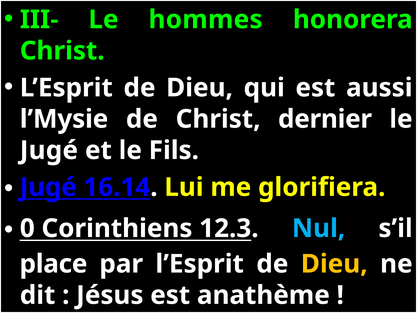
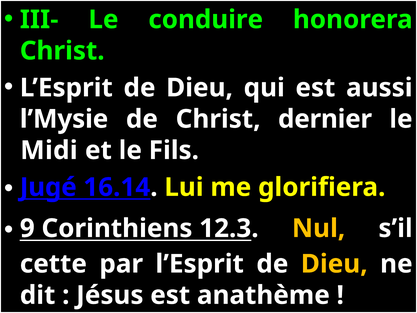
hommes: hommes -> conduire (206, 20)
Jugé: Jugé -> Midi (49, 150)
0: 0 -> 9 (27, 228)
Nul colour: light blue -> yellow (319, 228)
place: place -> cette (53, 264)
